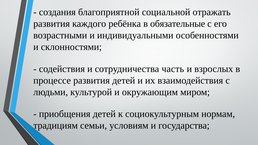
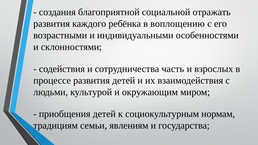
обязательные: обязательные -> воплощению (178, 24)
условиям: условиям -> явлениям (129, 126)
